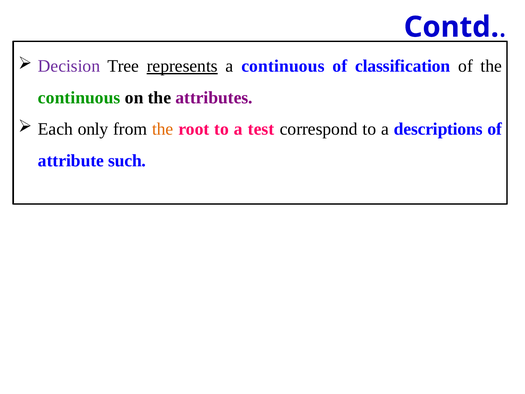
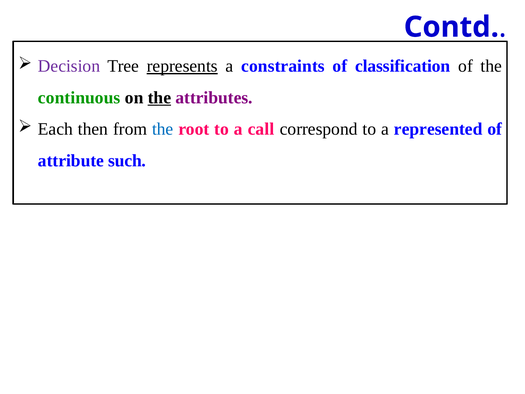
a continuous: continuous -> constraints (283, 66)
the underline: none -> present (159, 98)
only: only -> then (93, 129)
the colour: orange -> blue (163, 129)
test: test -> call (261, 129)
descriptions: descriptions -> represented (438, 129)
